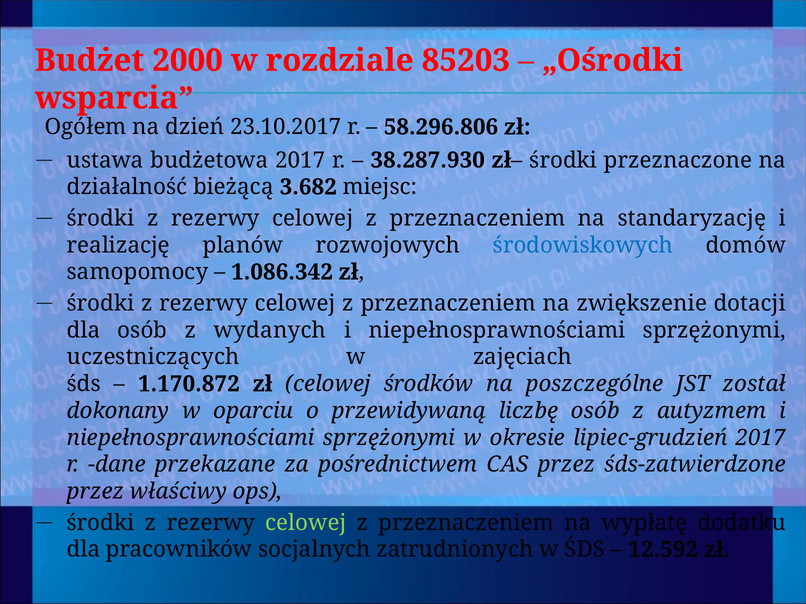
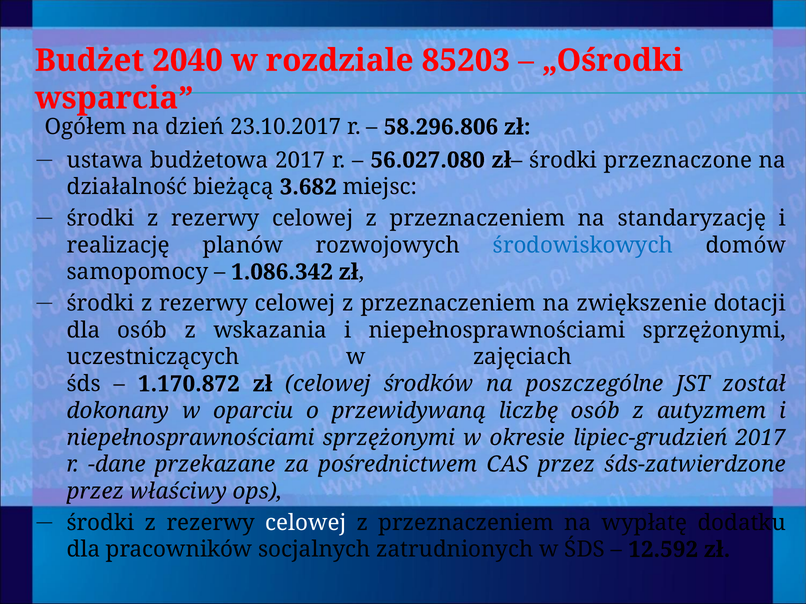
2000: 2000 -> 2040 (188, 61)
38.287.930: 38.287.930 -> 56.027.080 (428, 160)
wydanych: wydanych -> wskazania (270, 330)
celowej colour: light green -> white (306, 523)
